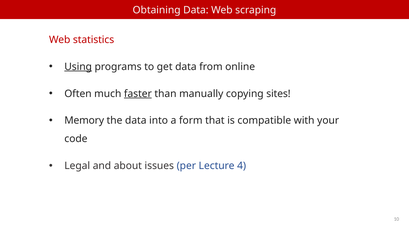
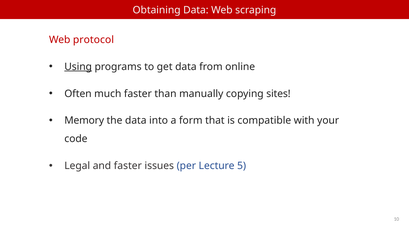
statistics: statistics -> protocol (93, 40)
faster underline: present -> none (138, 94)
and about: about -> faster (128, 166)
4: 4 -> 5 (242, 166)
